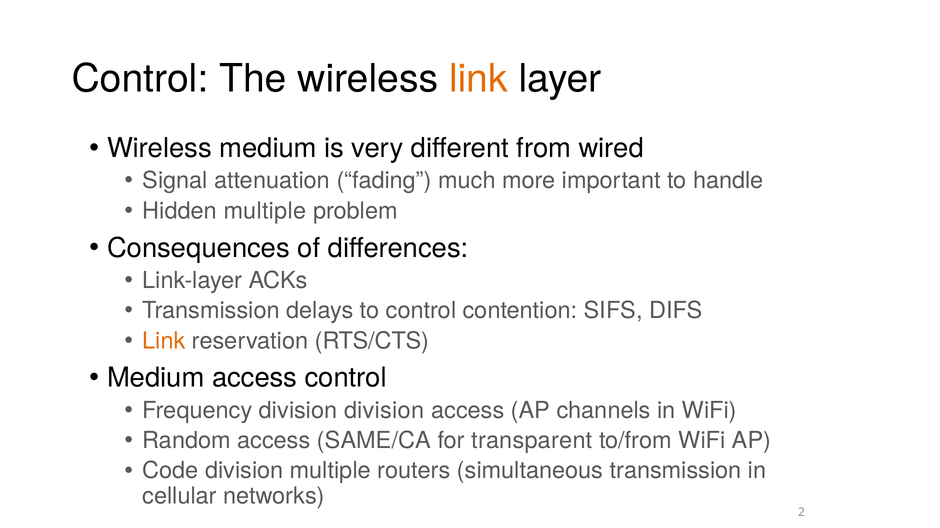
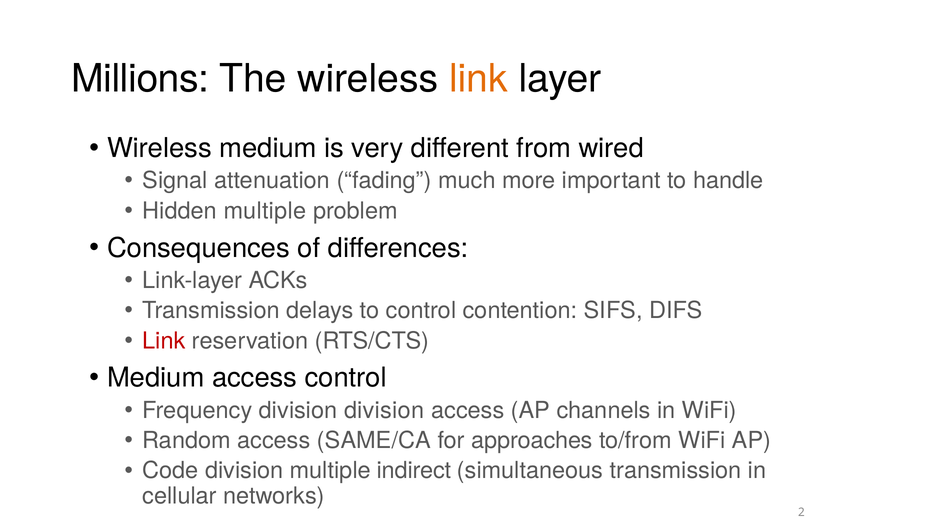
Control: Control -> Millions (140, 79)
Link colour: orange -> red (164, 341)
transparent: transparent -> approaches (532, 441)
routers: routers -> indirect (414, 471)
